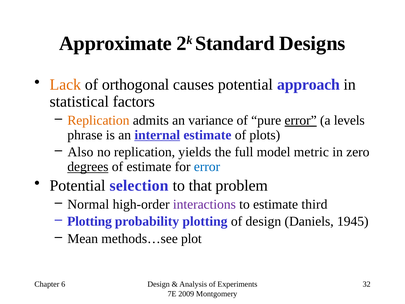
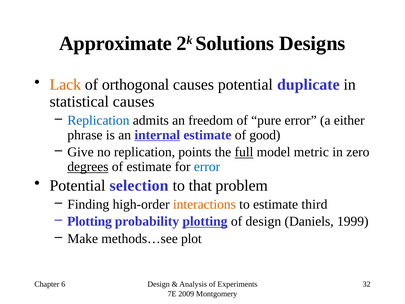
Standard: Standard -> Solutions (235, 44)
approach: approach -> duplicate (308, 85)
statistical factors: factors -> causes (134, 102)
Replication colour: orange -> blue (98, 120)
variance: variance -> freedom (211, 120)
error underline: present -> none (301, 120)
levels: levels -> either (349, 120)
plots: plots -> good (265, 135)
Also: Also -> Give (81, 152)
yields: yields -> points (195, 152)
full underline: none -> present (244, 152)
Normal: Normal -> Finding (88, 204)
interactions colour: purple -> orange (204, 204)
plotting underline: none -> present (205, 221)
1945: 1945 -> 1999 (353, 221)
Mean: Mean -> Make (83, 239)
